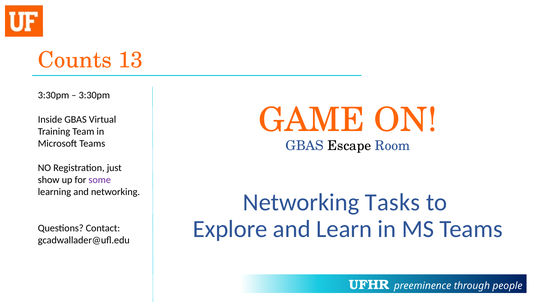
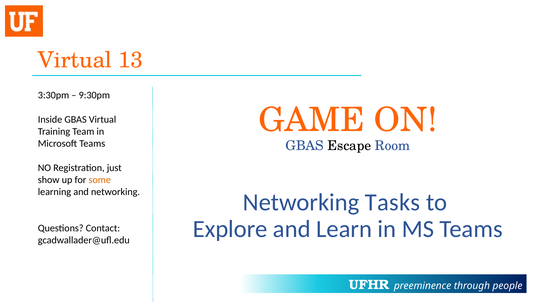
Counts: Counts -> Virtual (75, 60)
3:30pm: 3:30pm -> 9:30pm (94, 95)
some colour: purple -> orange (100, 180)
